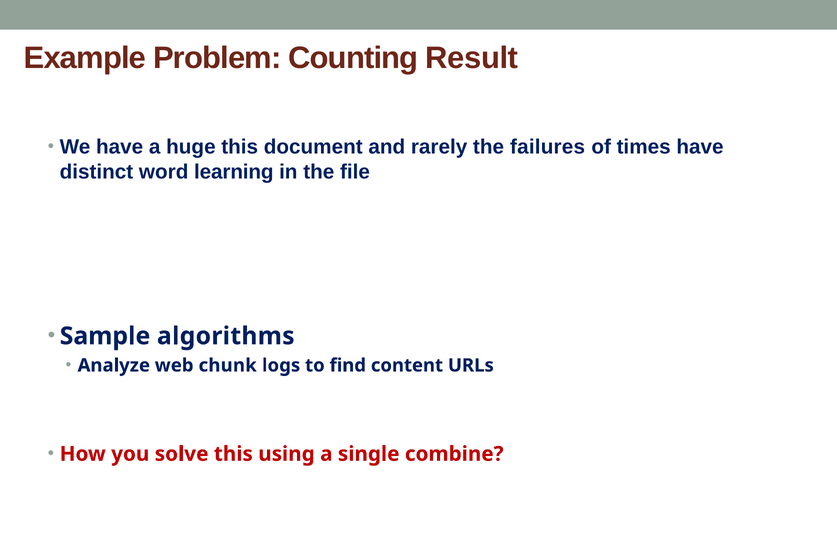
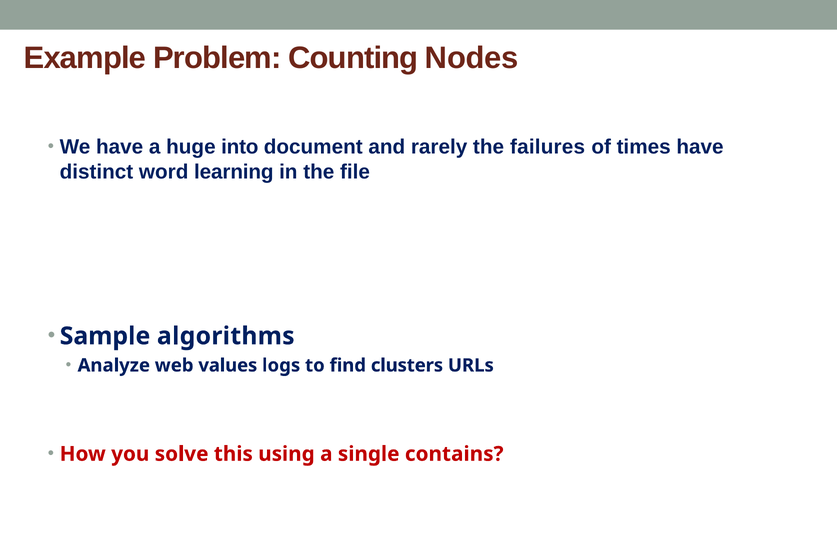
Result: Result -> Nodes (472, 58)
huge this: this -> into (240, 147)
chunk: chunk -> values (228, 365)
content: content -> clusters (407, 365)
combine: combine -> contains (454, 454)
